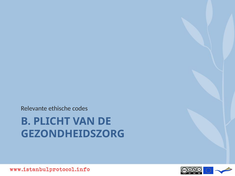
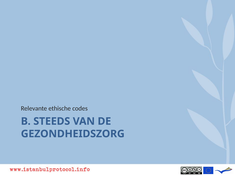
PLICHT: PLICHT -> STEEDS (52, 121)
